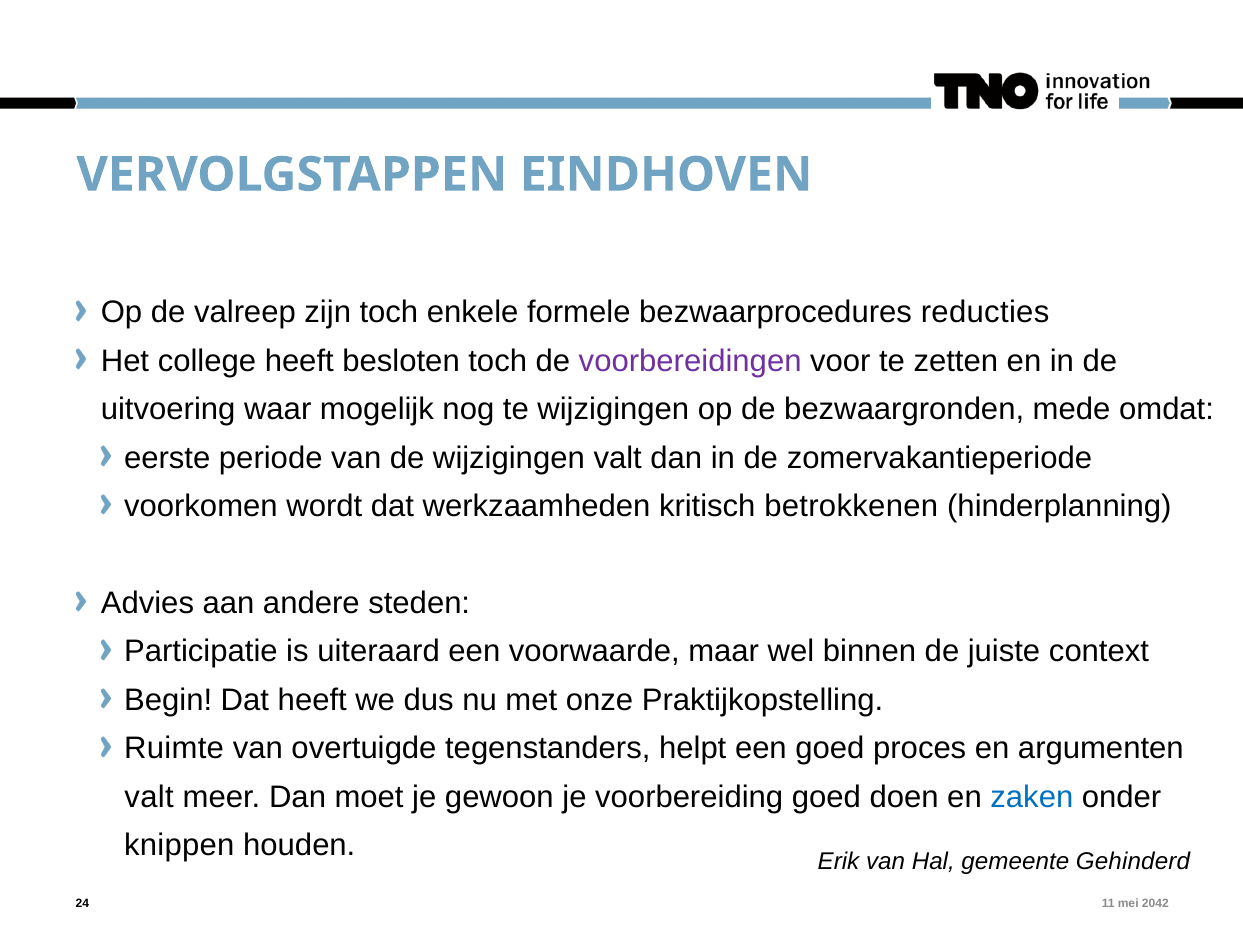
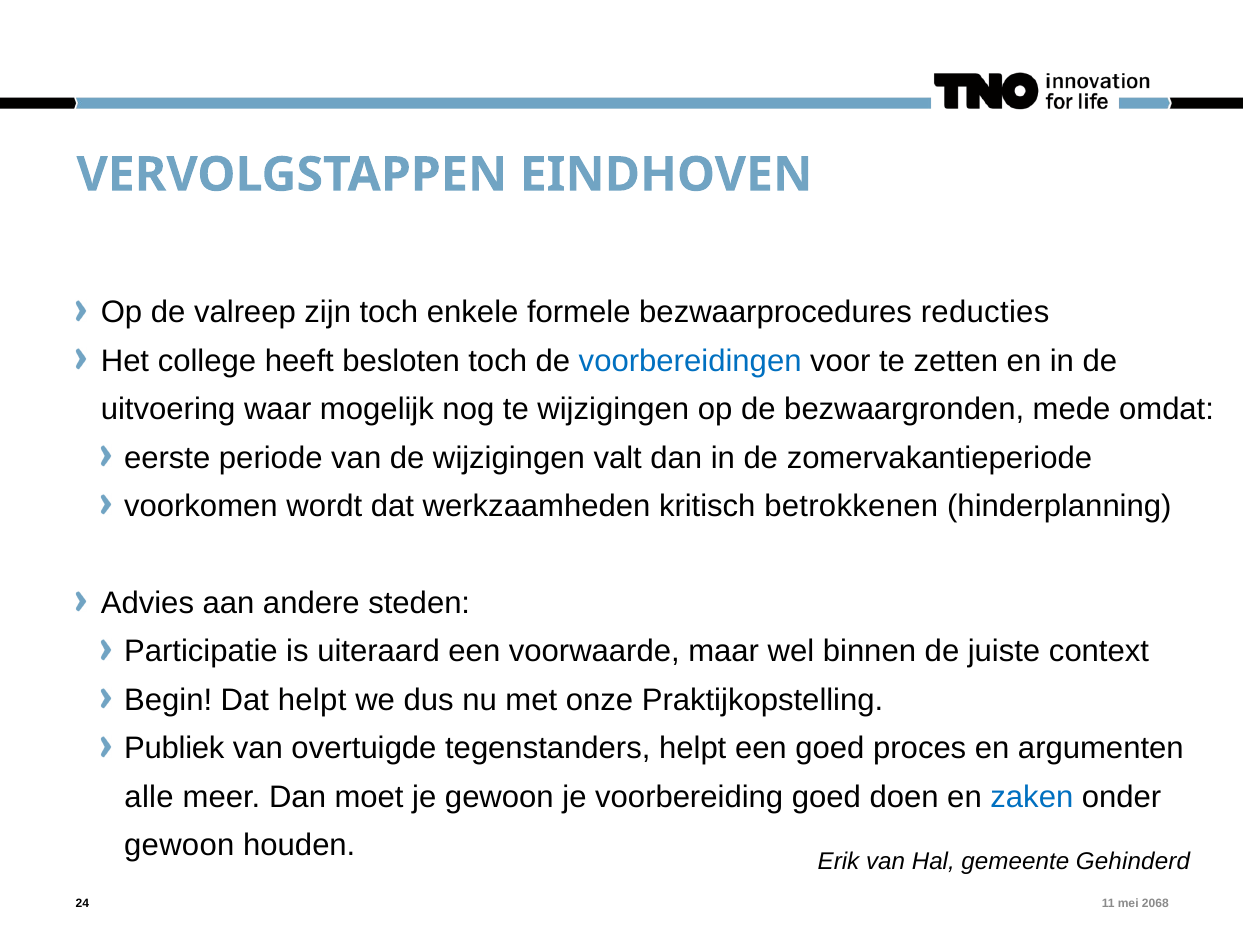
voorbereidingen colour: purple -> blue (690, 361)
Dat heeft: heeft -> helpt (312, 700)
Ruimte: Ruimte -> Publiek (174, 749)
valt: valt -> alle (149, 797)
knippen: knippen -> gewoon (179, 846)
2042: 2042 -> 2068 (1155, 904)
